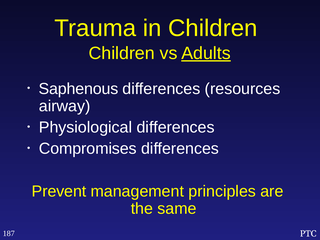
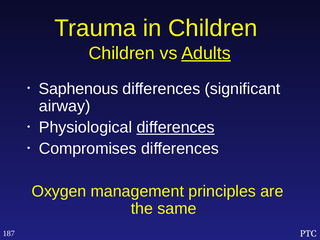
resources: resources -> significant (243, 89)
differences underline: none -> present (176, 127)
Prevent: Prevent -> Oxygen (59, 191)
